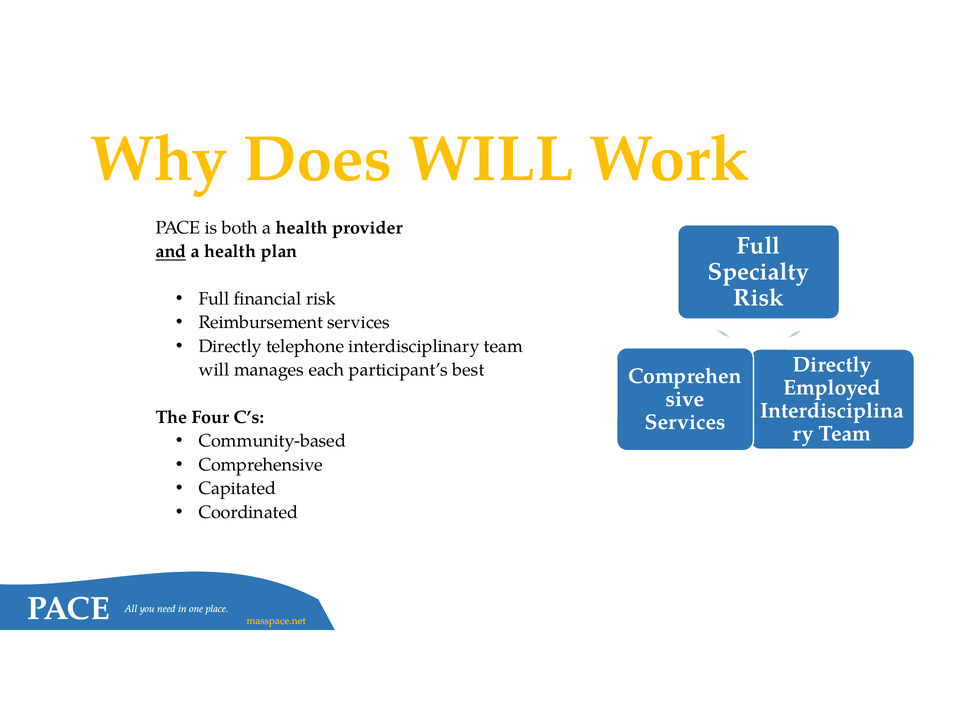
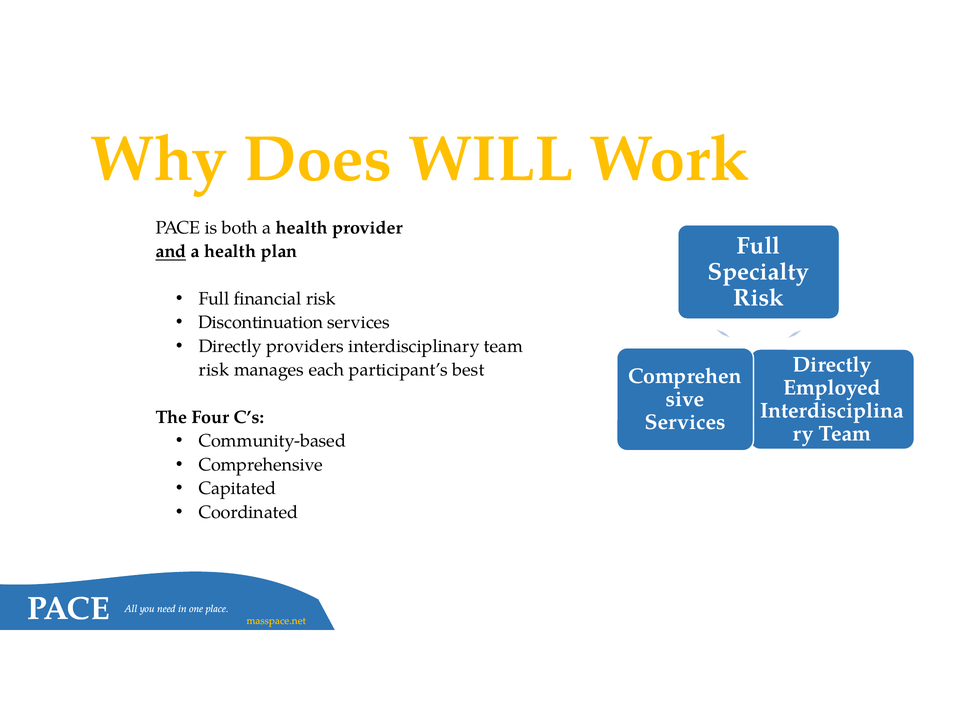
Reimbursement: Reimbursement -> Discontinuation (261, 323)
telephone: telephone -> providers (305, 346)
will: will -> risk (214, 370)
